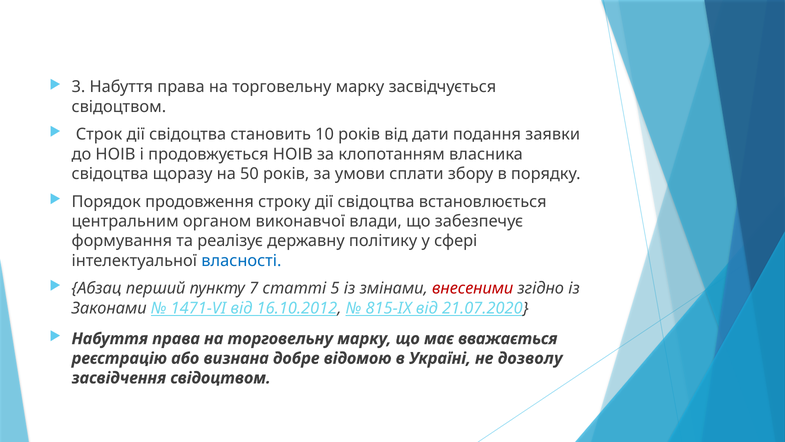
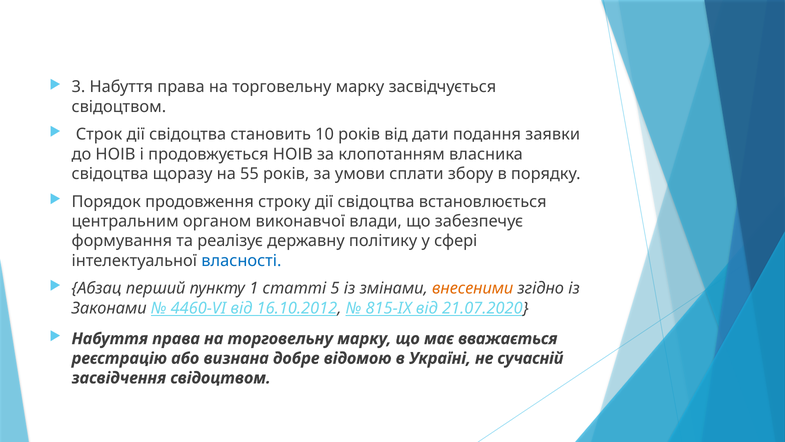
50: 50 -> 55 (249, 174)
7: 7 -> 1 (254, 288)
внесеними colour: red -> orange (473, 288)
1471-VI: 1471-VI -> 4460-VI (198, 308)
дозволу: дозволу -> сучасній (530, 358)
